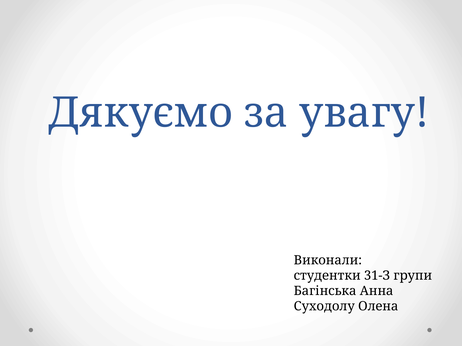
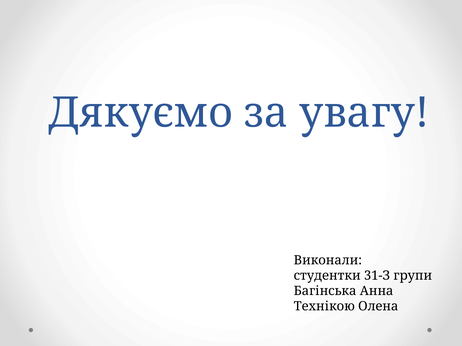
Суходолу: Суходолу -> Технікою (324, 307)
